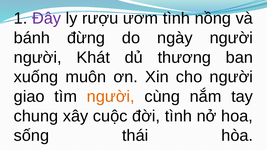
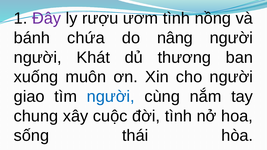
đừng: đừng -> chứa (86, 38)
ngày: ngày -> nâng (175, 38)
người colour: orange -> blue (111, 97)
